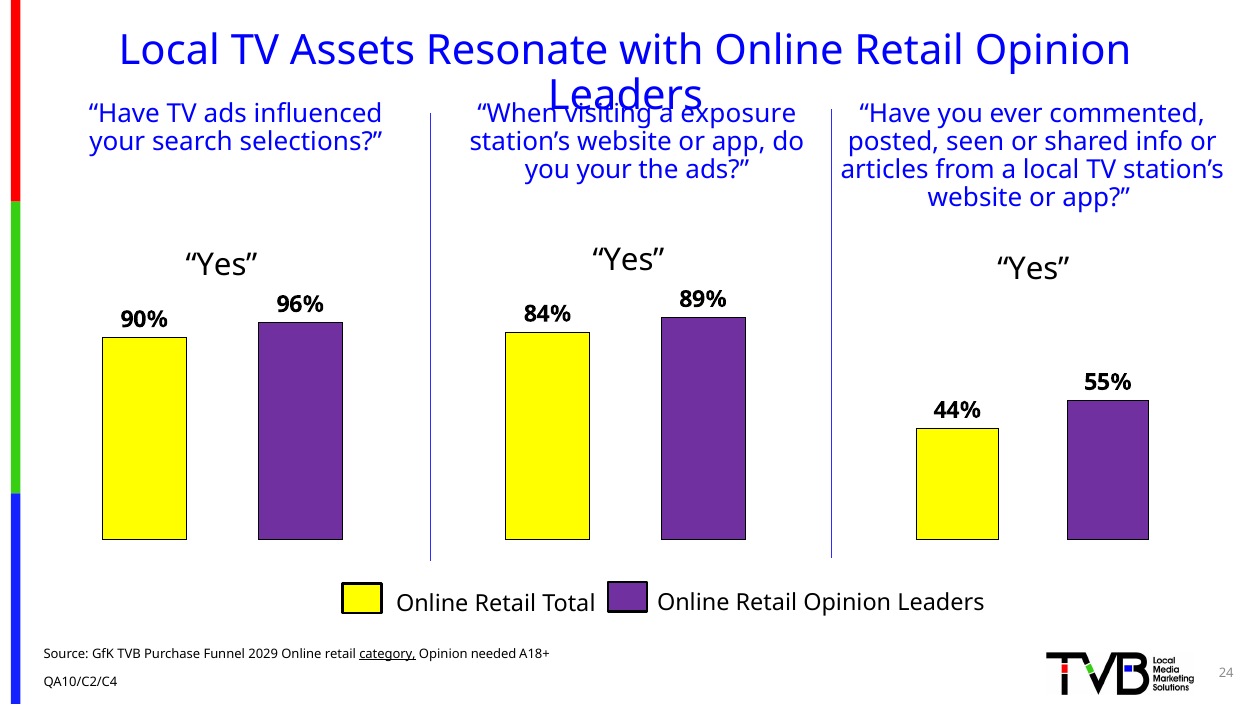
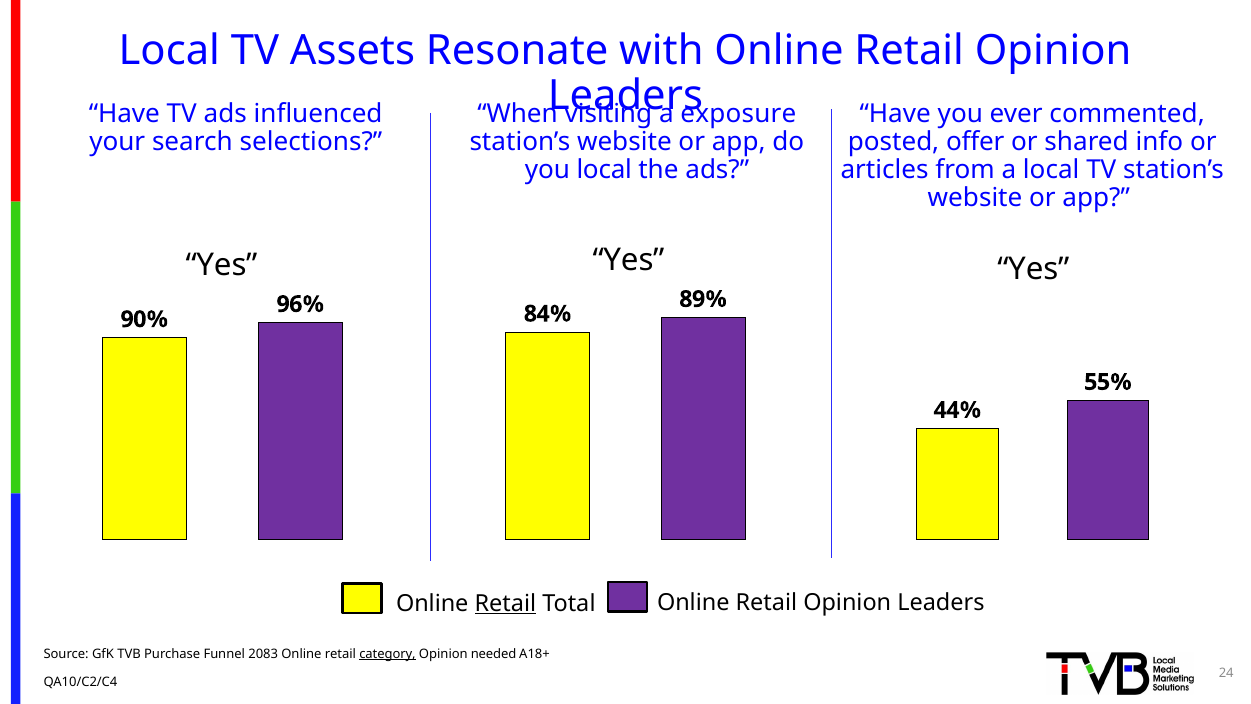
seen: seen -> offer (975, 142)
you your: your -> local (604, 170)
Retail underline: none -> present (505, 603)
2029: 2029 -> 2083 (263, 653)
